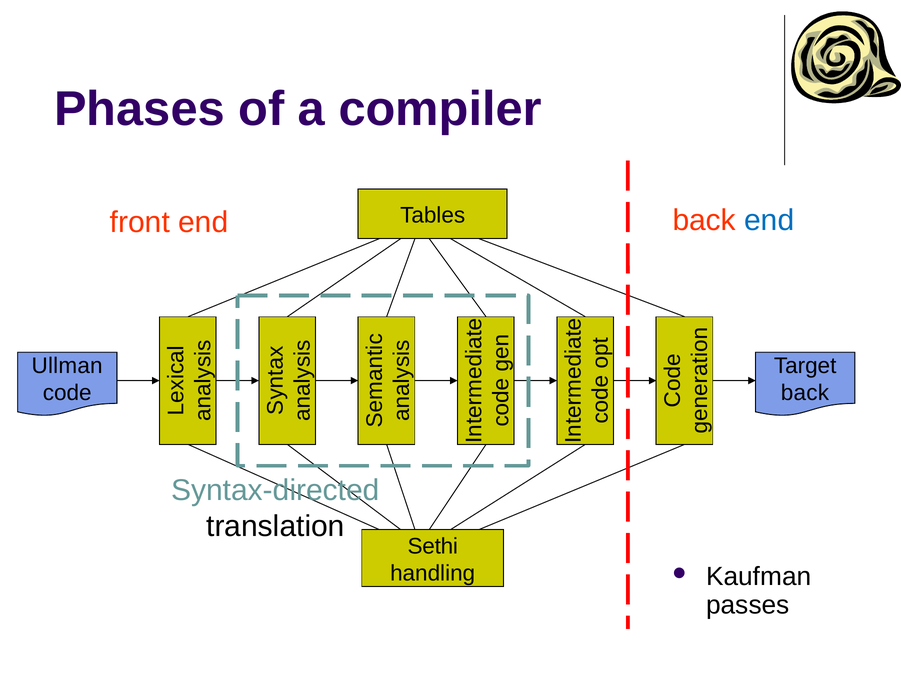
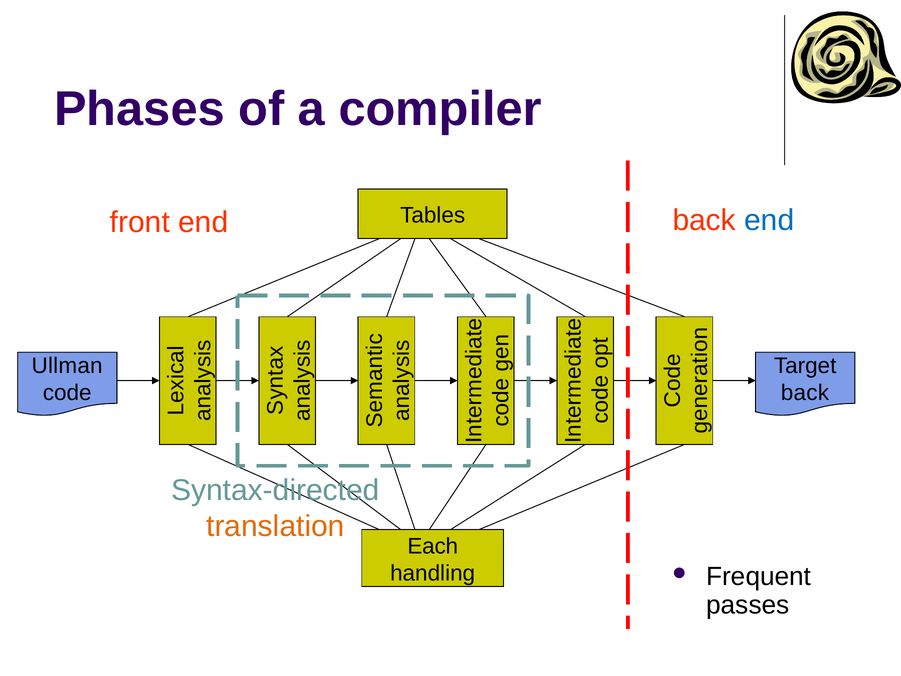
translation colour: black -> orange (275, 526)
Sethi: Sethi -> Each (433, 546)
Kaufman: Kaufman -> Frequent (759, 576)
